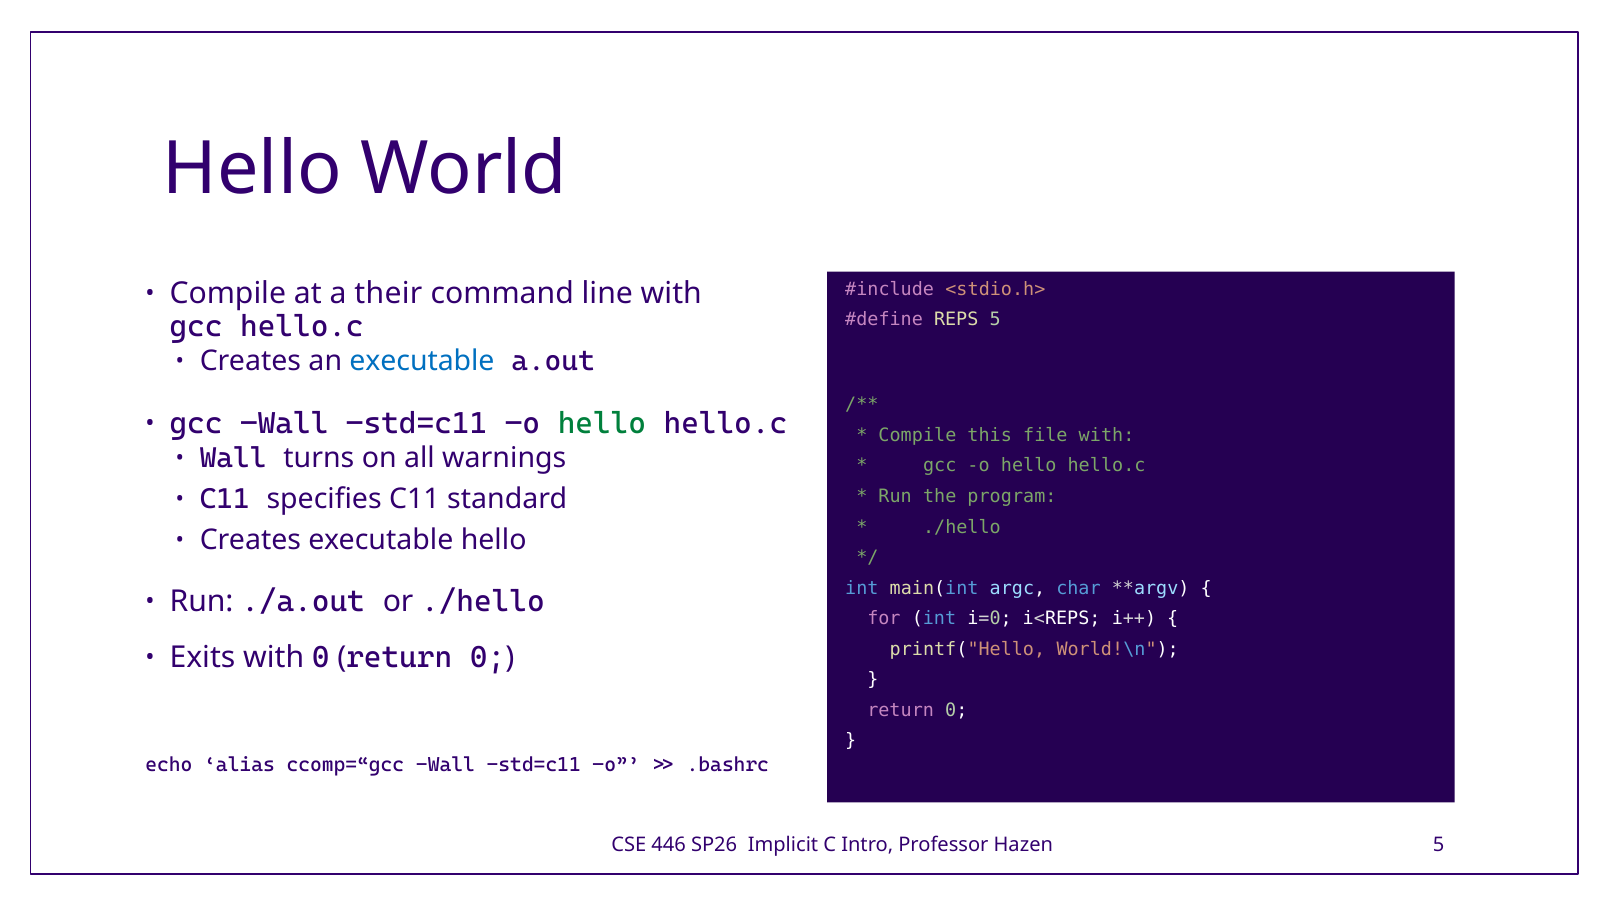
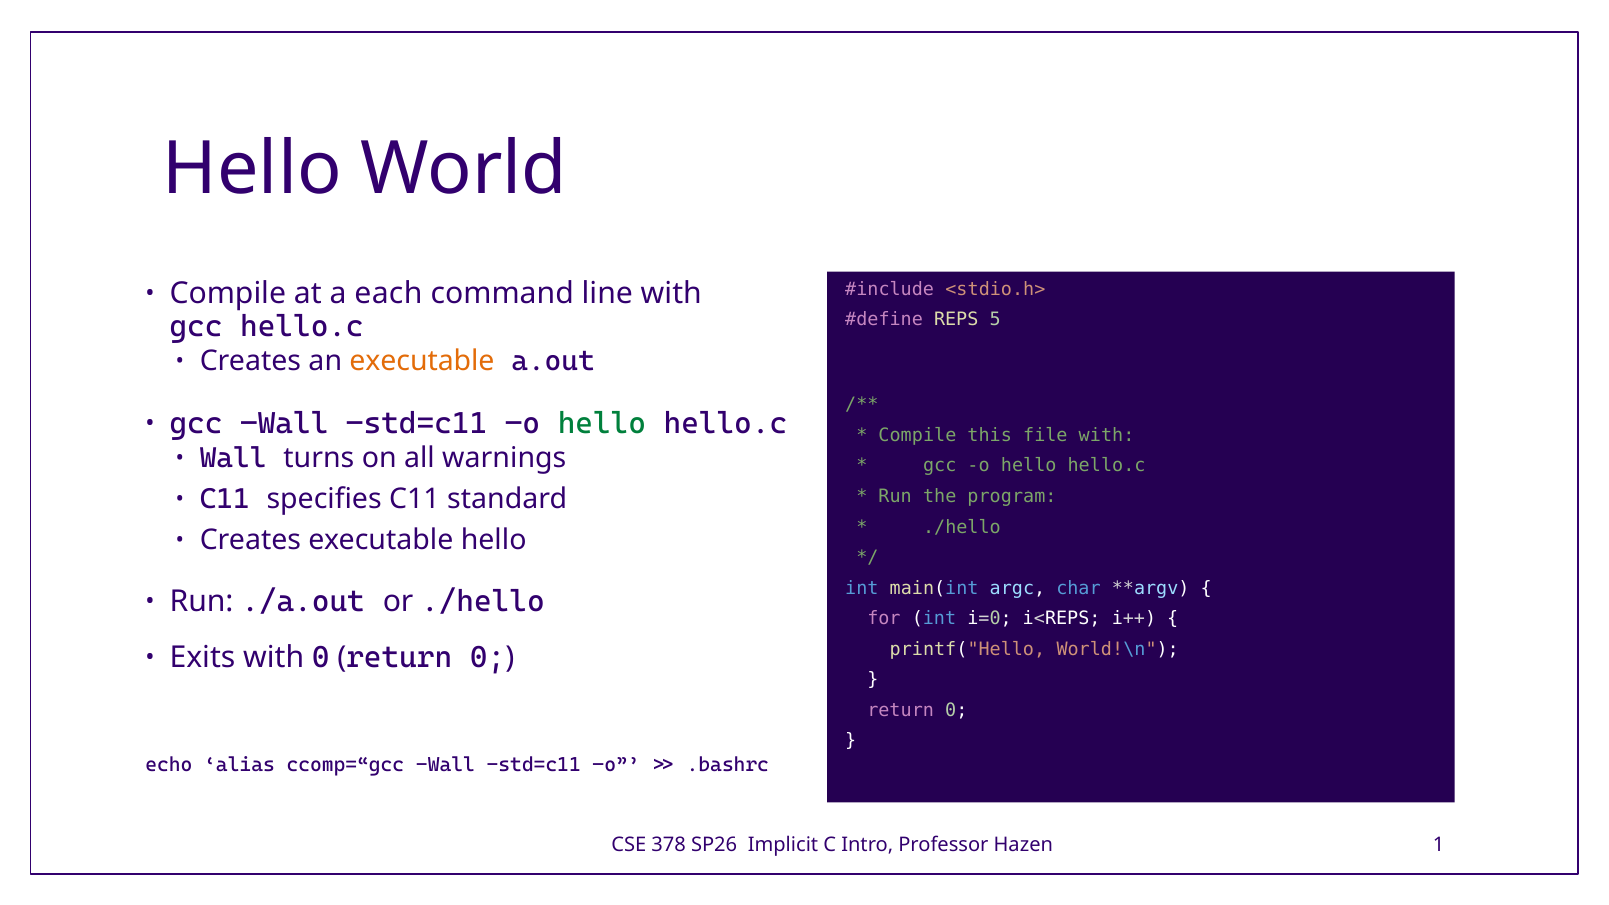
their: their -> each (388, 294)
executable colour: blue -> orange (422, 361)
446: 446 -> 378 (669, 845)
Hazen 5: 5 -> 1 (1439, 845)
